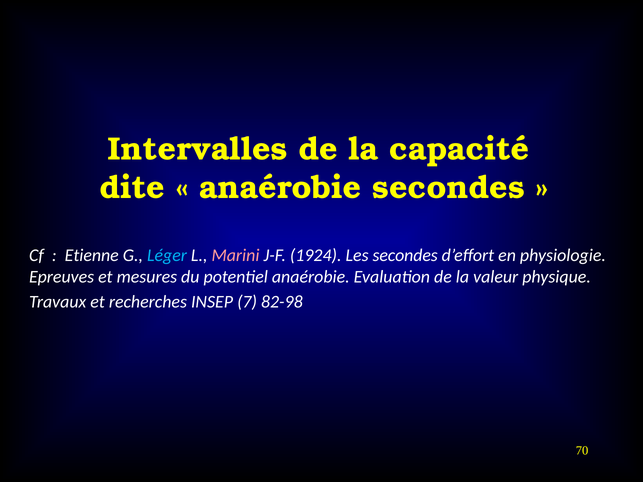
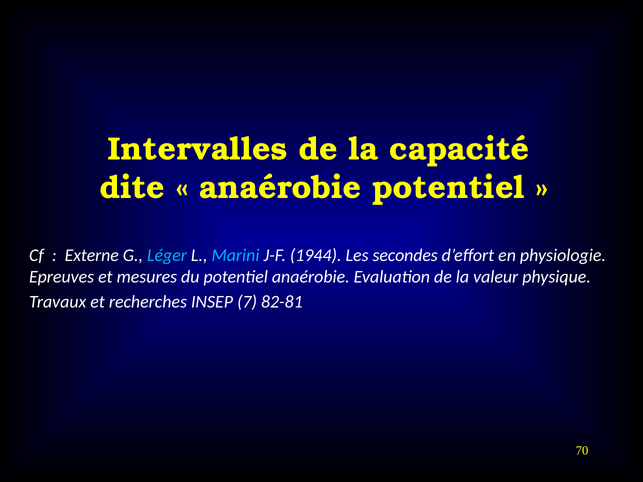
anaérobie secondes: secondes -> potentiel (449, 188)
Etienne: Etienne -> Externe (92, 256)
Marini colour: pink -> light blue (236, 256)
1924: 1924 -> 1944 (316, 256)
82-98: 82-98 -> 82-81 (282, 302)
